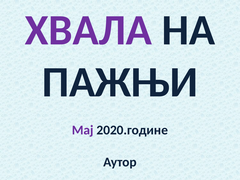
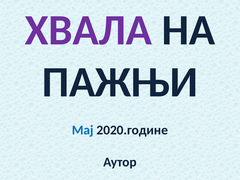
Мај colour: purple -> blue (83, 130)
